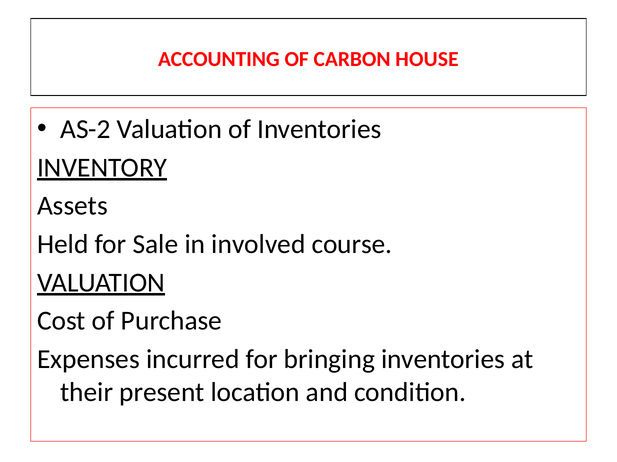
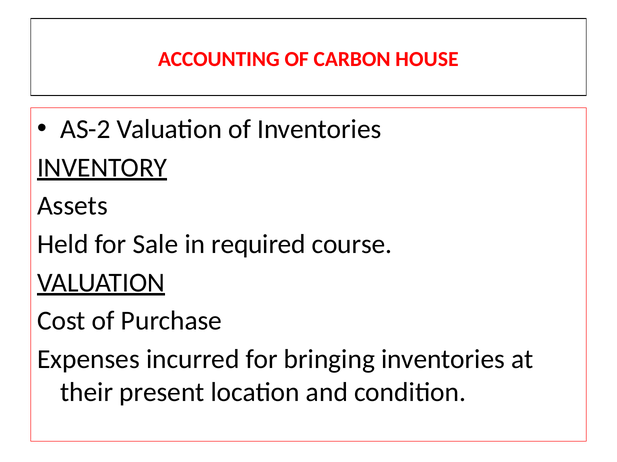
involved: involved -> required (259, 245)
